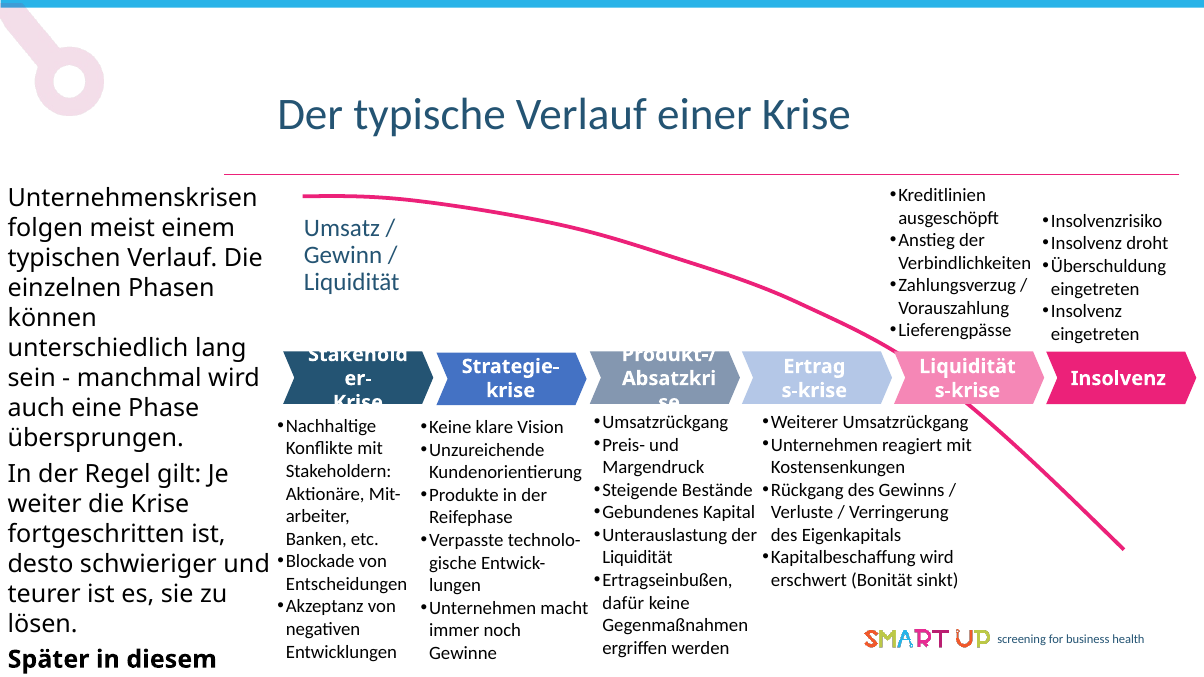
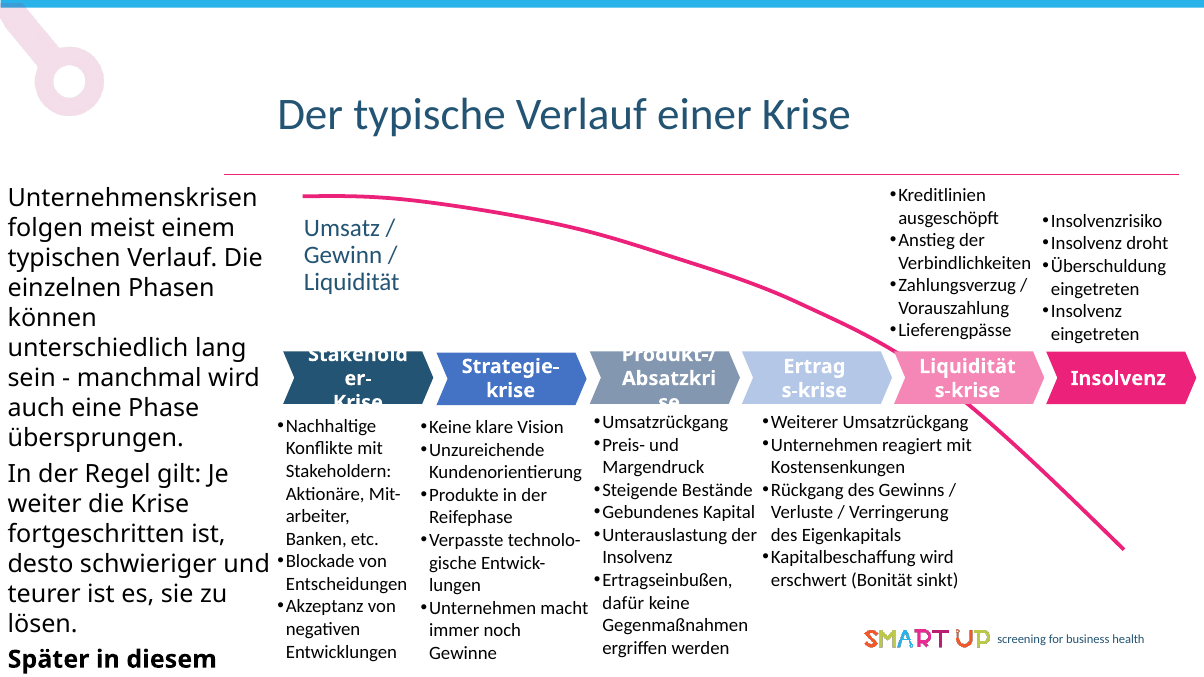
Liquidität: Liquidität -> Insolvenz (637, 558)
